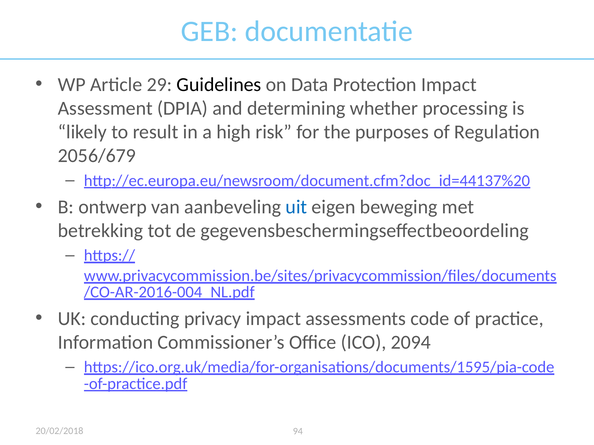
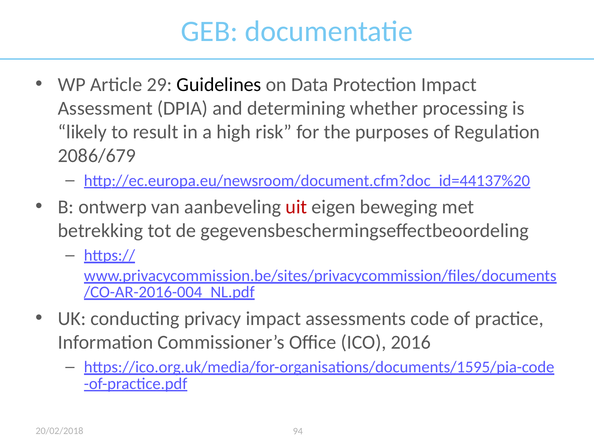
2056/679: 2056/679 -> 2086/679 (97, 156)
uit colour: blue -> red (296, 207)
2094: 2094 -> 2016 (411, 343)
